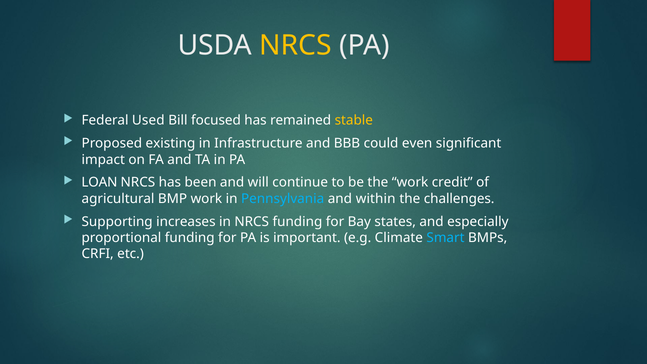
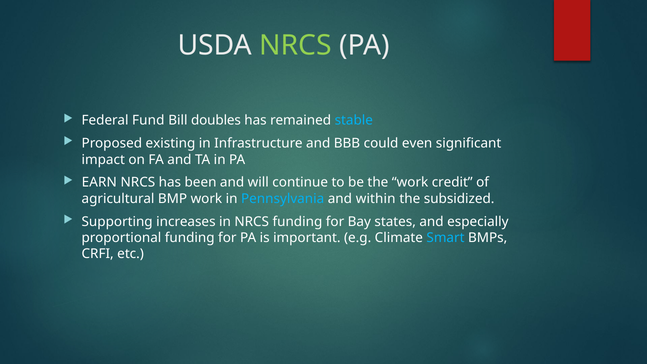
NRCS colour: yellow -> light green (296, 45)
Used: Used -> Fund (148, 120)
focused: focused -> doubles (216, 120)
stable colour: yellow -> light blue (354, 120)
LOAN: LOAN -> EARN (99, 182)
challenges: challenges -> subsidized (459, 199)
